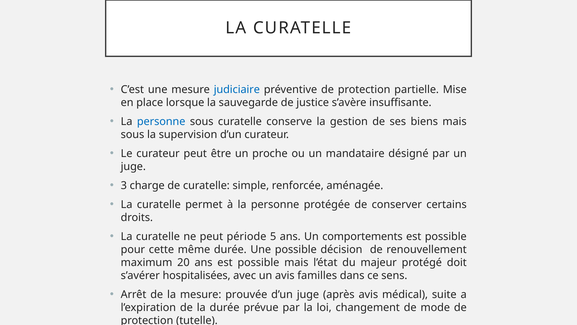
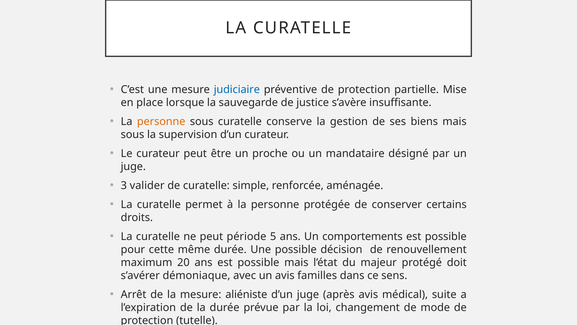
personne colour: blue -> orange (161, 121)
charge: charge -> valider (147, 185)
hospitalisées: hospitalisées -> démoniaque (197, 275)
prouvée: prouvée -> aliéniste (246, 294)
